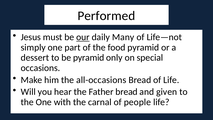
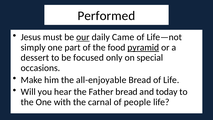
Many: Many -> Came (123, 37)
pyramid underline: none -> present (143, 47)
be pyramid: pyramid -> focused (89, 58)
all-occasions: all-occasions -> all-enjoyable (101, 80)
given: given -> today (167, 92)
